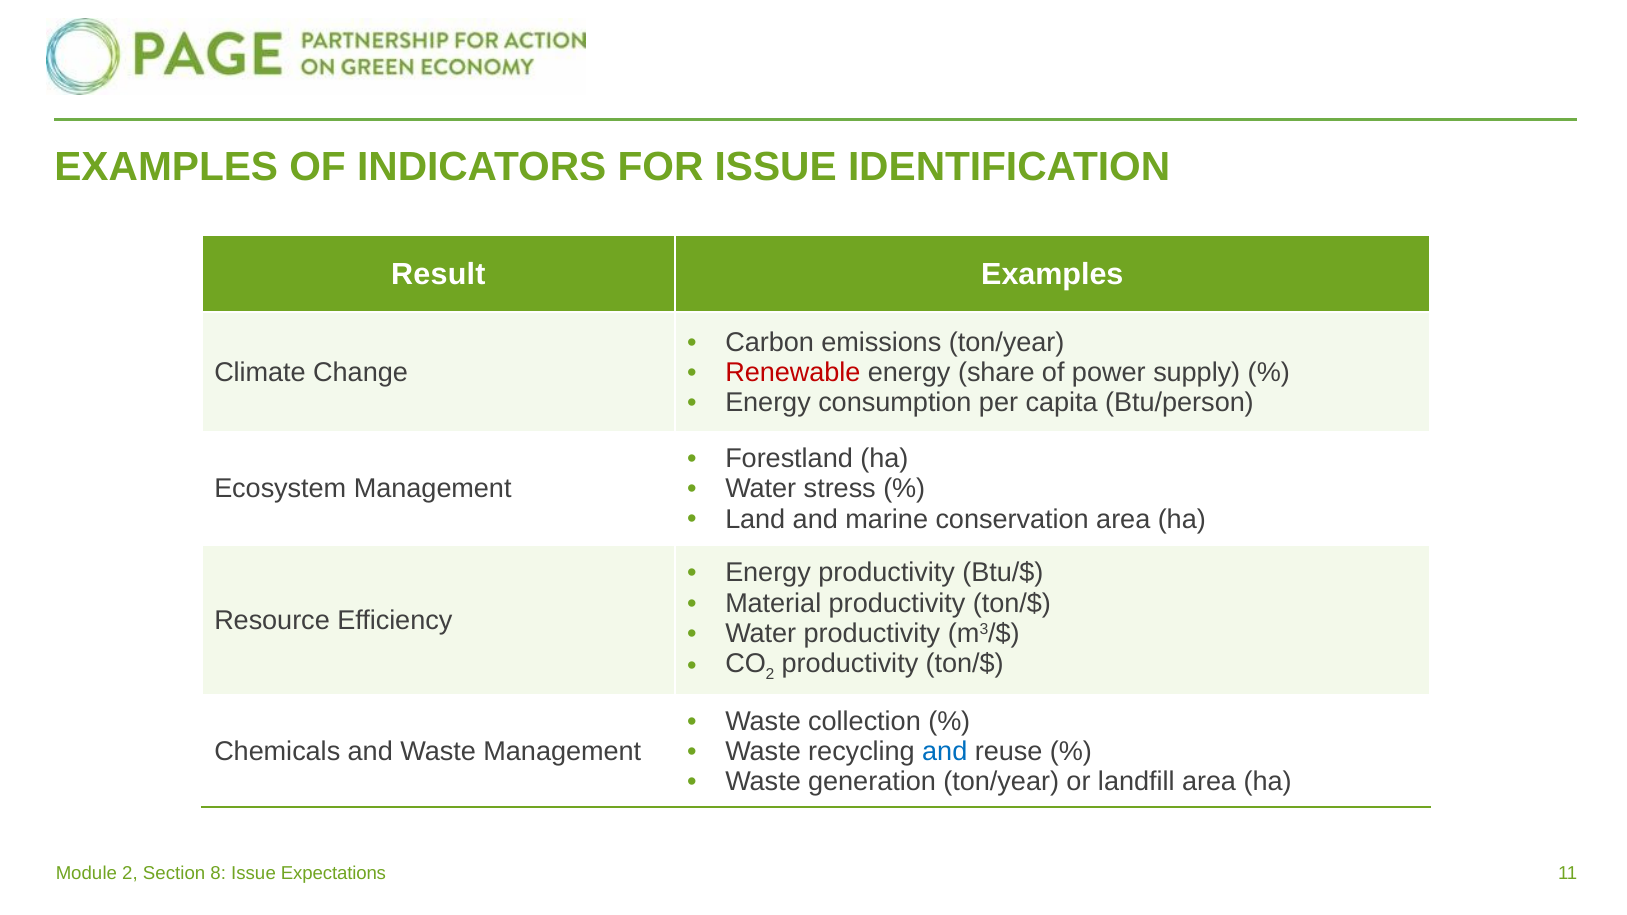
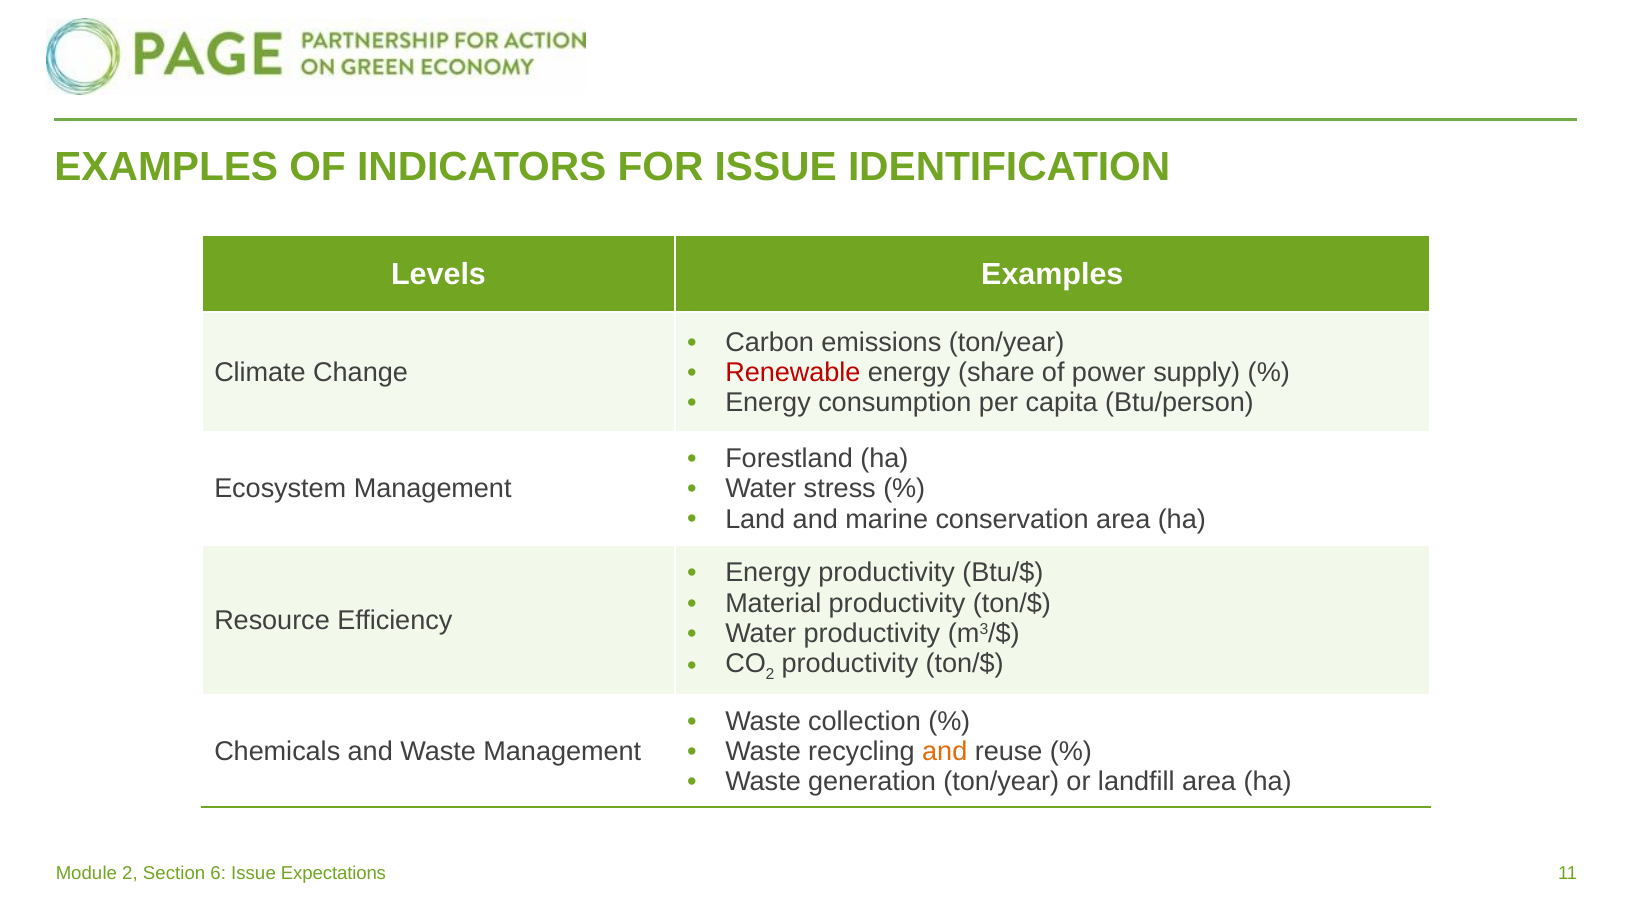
Result: Result -> Levels (439, 274)
and colour: blue -> orange (945, 752)
8: 8 -> 6 (218, 874)
